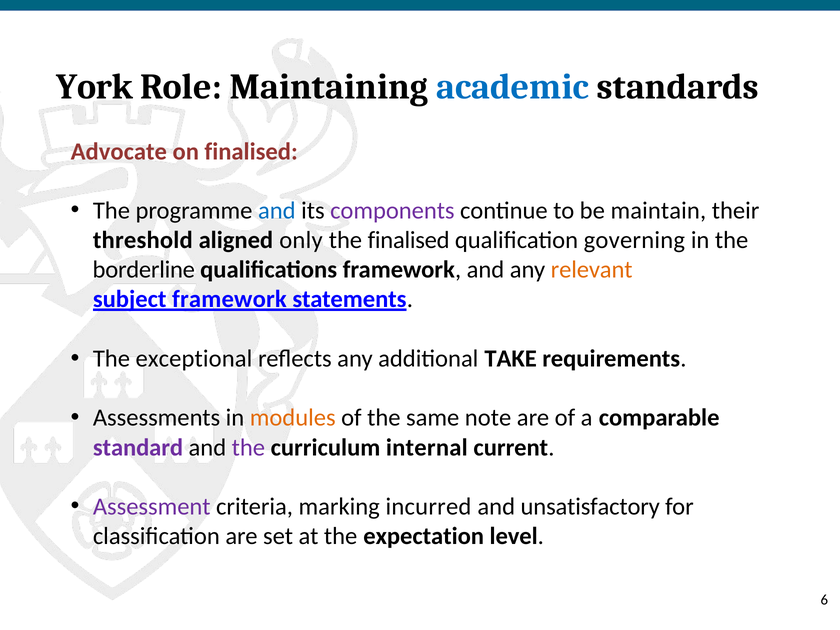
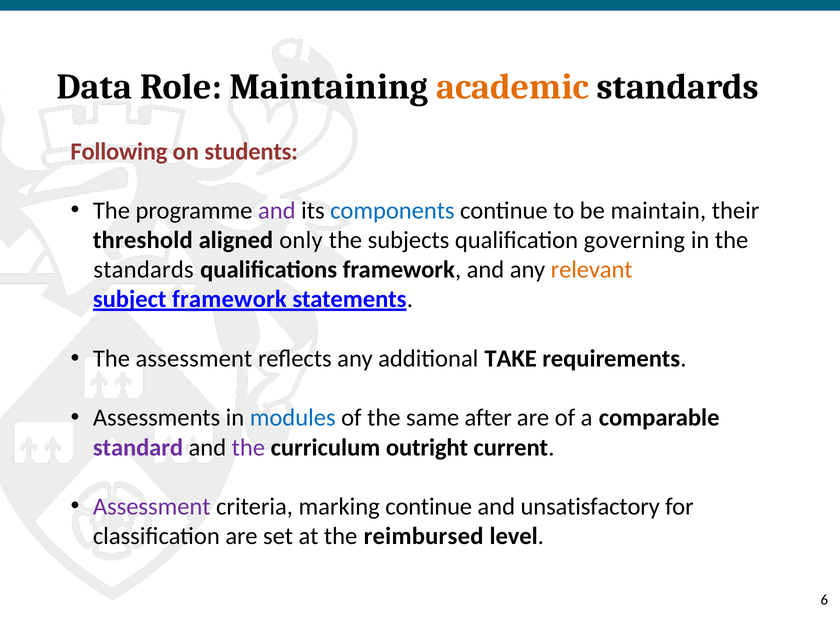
York: York -> Data (95, 87)
academic colour: blue -> orange (513, 87)
Advocate: Advocate -> Following (119, 152)
on finalised: finalised -> students (251, 152)
and colour: blue -> purple (277, 211)
components colour: purple -> blue (392, 211)
the finalised: finalised -> subjects (409, 240)
borderline: borderline -> standards (144, 270)
The exceptional: exceptional -> assessment (194, 359)
modules colour: orange -> blue (293, 418)
note: note -> after (488, 418)
internal: internal -> outright (427, 447)
marking incurred: incurred -> continue (429, 506)
expectation: expectation -> reimbursed (424, 536)
